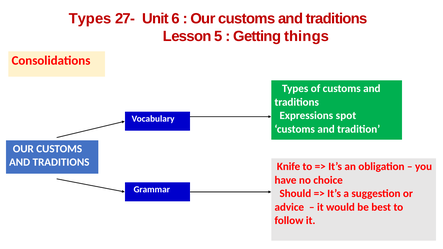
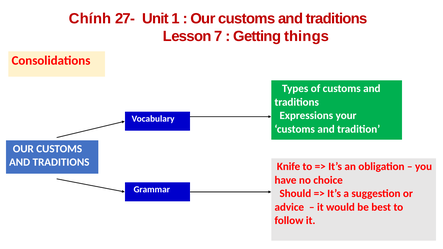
Types: Types -> Chính (90, 19)
6: 6 -> 1 (176, 19)
5: 5 -> 7 (218, 36)
spot: spot -> your (346, 116)
